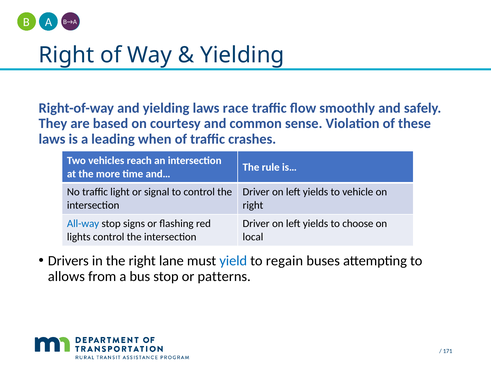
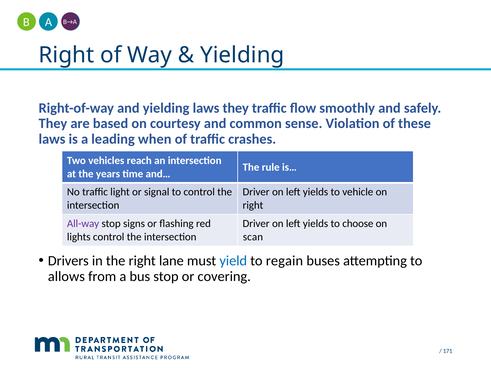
laws race: race -> they (236, 108)
more: more -> years (108, 174)
All-way colour: blue -> purple (83, 224)
local: local -> scan (253, 237)
patterns: patterns -> covering (224, 276)
